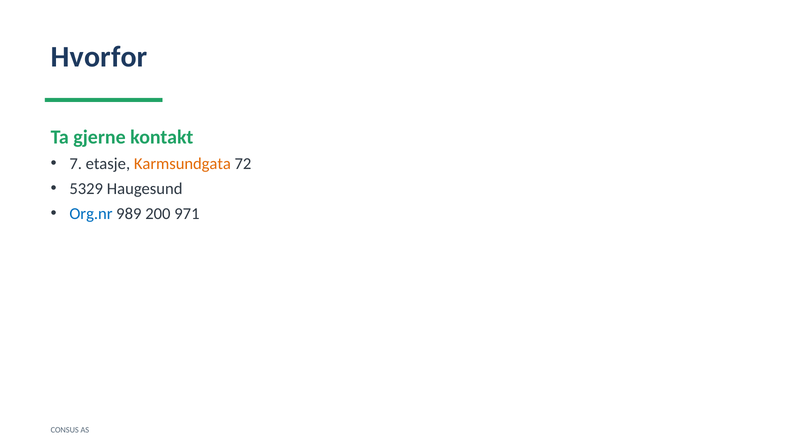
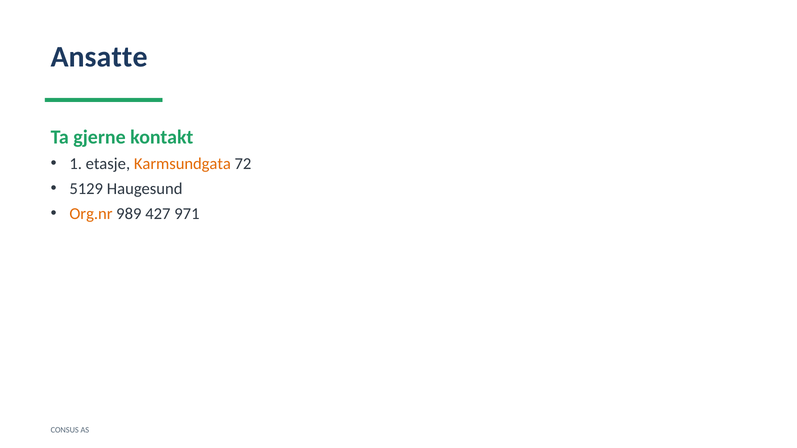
Hvorfor: Hvorfor -> Ansatte (99, 57)
7: 7 -> 1 (76, 164)
5329: 5329 -> 5129 (86, 189)
Org.nr colour: blue -> orange (91, 214)
200: 200 -> 427 (158, 214)
